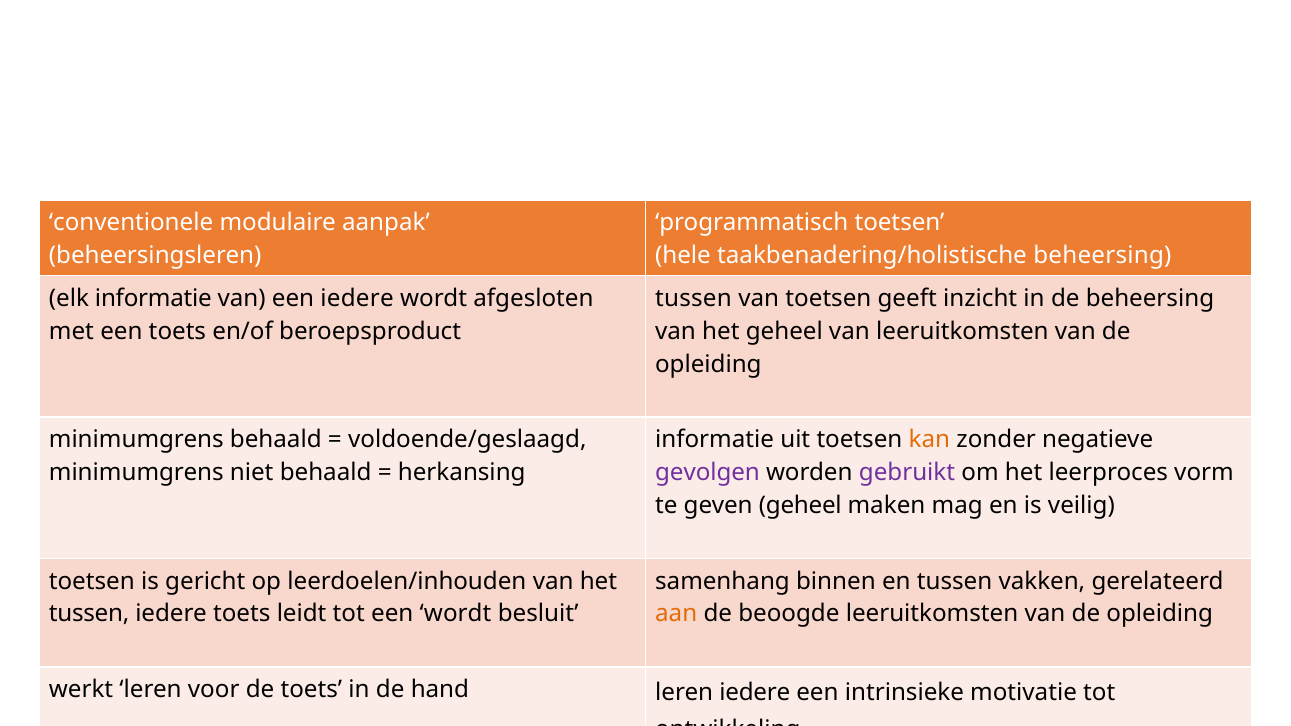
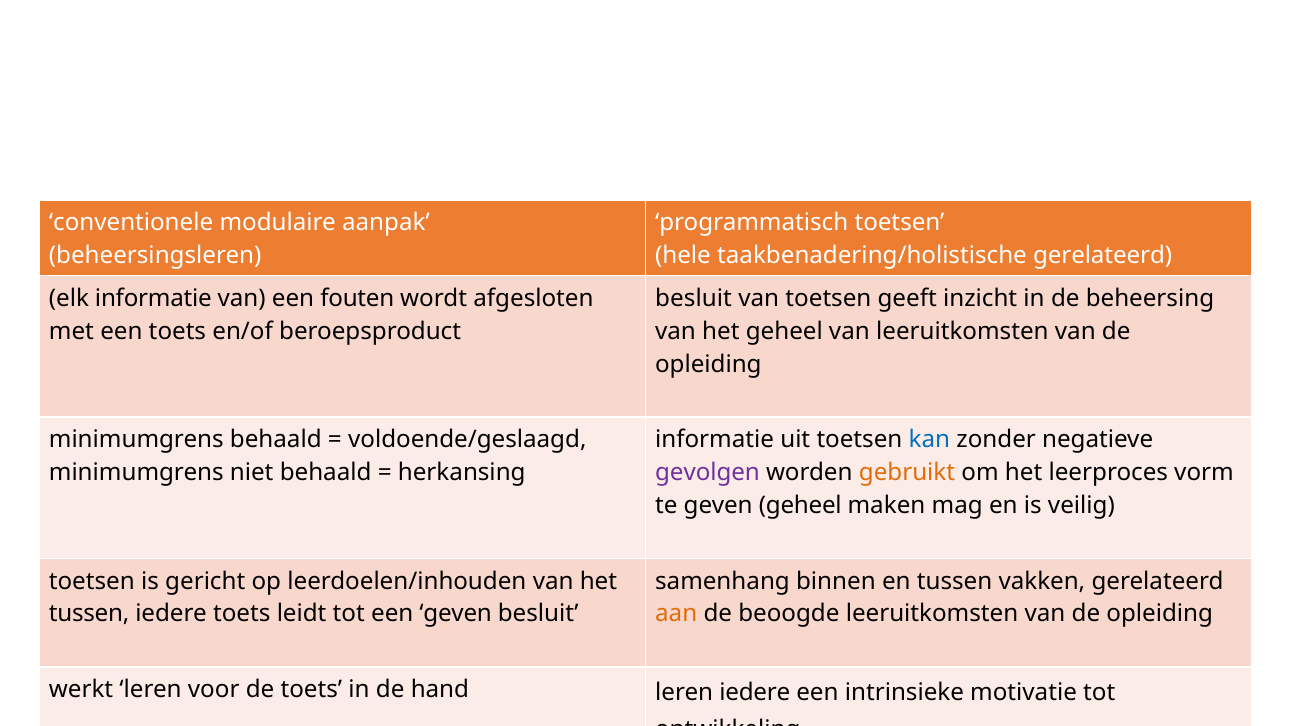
taakbenadering/holistische beheersing: beheersing -> gerelateerd (1103, 256)
een iedere: iedere -> fouten (357, 298)
tussen: tussen -> besluit (694, 298)
kan colour: orange -> blue (929, 440)
gebruikt colour: purple -> orange (907, 473)
een wordt: wordt -> geven (456, 614)
